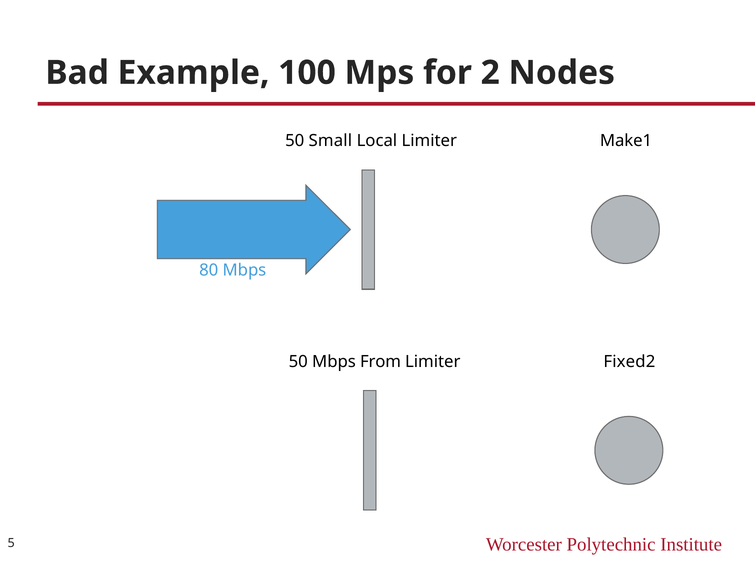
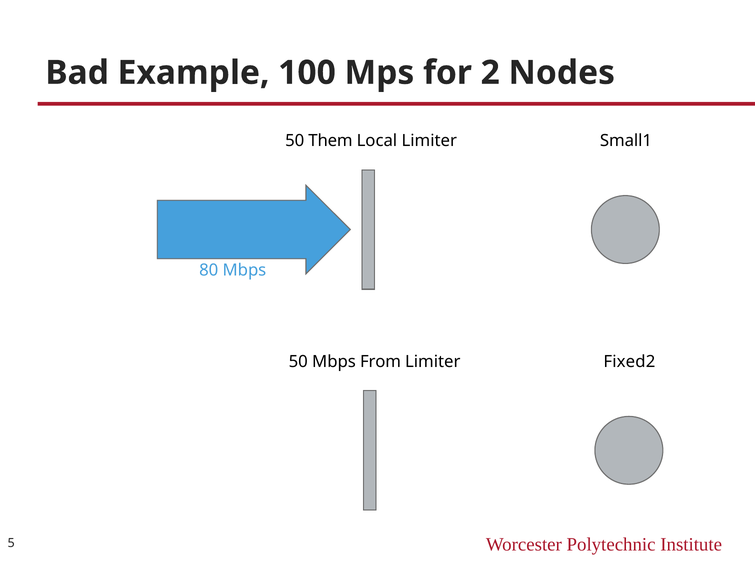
Small: Small -> Them (331, 141)
Make1: Make1 -> Small1 (626, 141)
